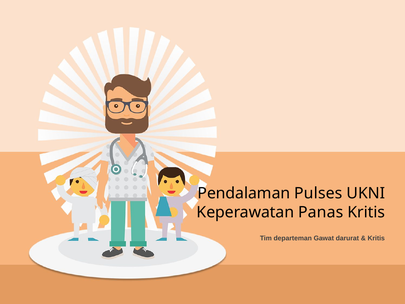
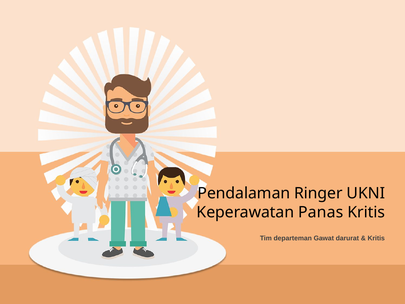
Pulses: Pulses -> Ringer (318, 193)
